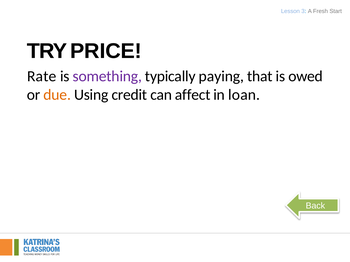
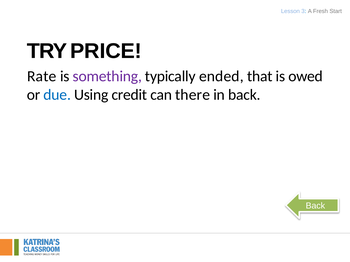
paying: paying -> ended (221, 76)
due colour: orange -> blue (57, 95)
affect: affect -> there (193, 95)
in loan: loan -> back (244, 95)
